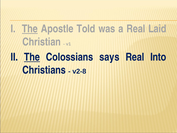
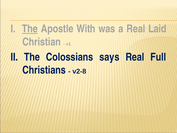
Told: Told -> With (86, 29)
The underline: present -> none (32, 57)
Into: Into -> Full (158, 57)
